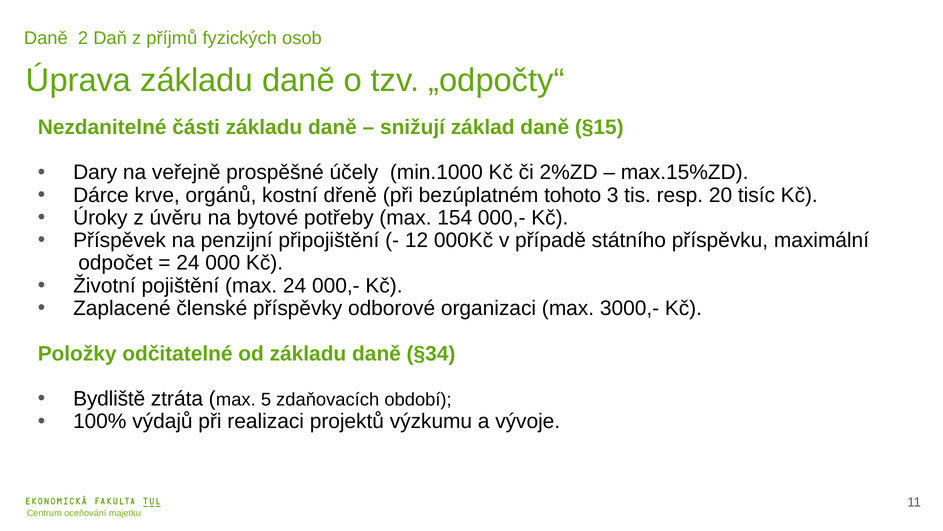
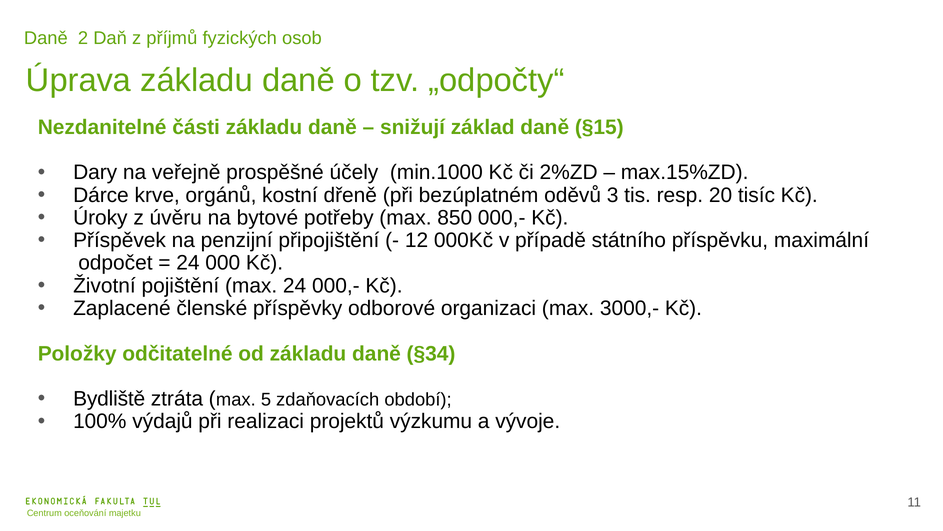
tohoto: tohoto -> oděvů (573, 195)
154: 154 -> 850 (455, 218)
